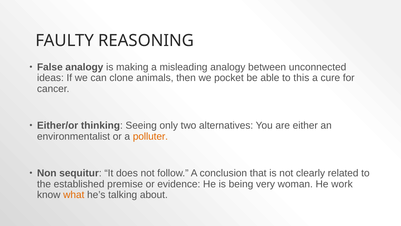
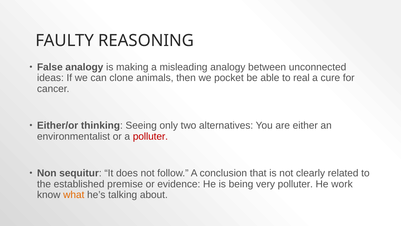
this: this -> real (301, 78)
polluter colour: orange -> red (150, 136)
very woman: woman -> polluter (295, 184)
